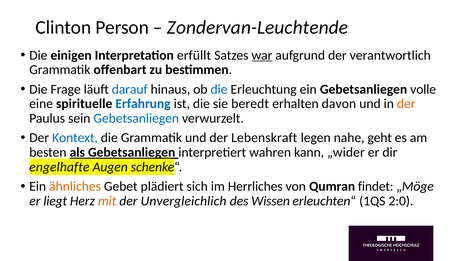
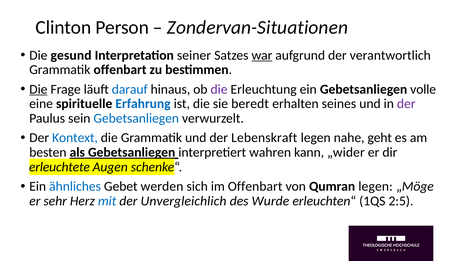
Zondervan-Leuchtende: Zondervan-Leuchtende -> Zondervan-Situationen (257, 27)
einigen: einigen -> gesund (71, 55)
erfüllt: erfüllt -> seiner (194, 55)
Die underline: none -> present (38, 89)
die colour: blue -> purple (219, 89)
davon: davon -> seines (339, 104)
der colour: orange -> purple (406, 104)
engelhafte: engelhafte -> erleuchtete (59, 167)
ähnliches colour: orange -> blue (75, 187)
plädiert: plädiert -> werden (162, 187)
im Herrliches: Herrliches -> Offenbart (255, 187)
Qumran findet: findet -> legen (376, 187)
liegt: liegt -> sehr (55, 201)
mit colour: orange -> blue (107, 201)
Wissen: Wissen -> Wurde (270, 201)
2:0: 2:0 -> 2:5 (401, 201)
